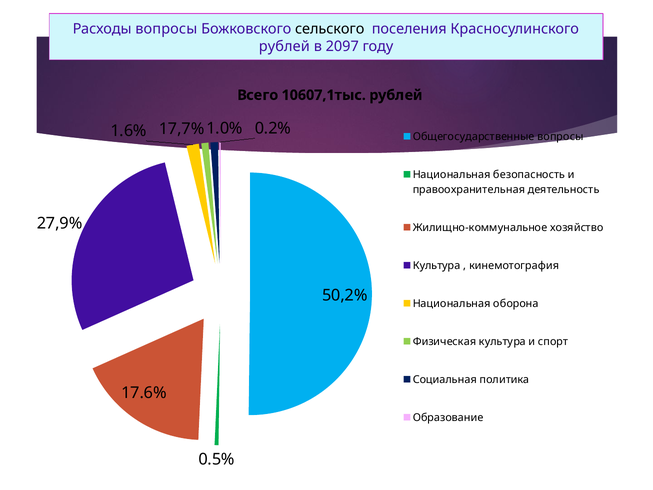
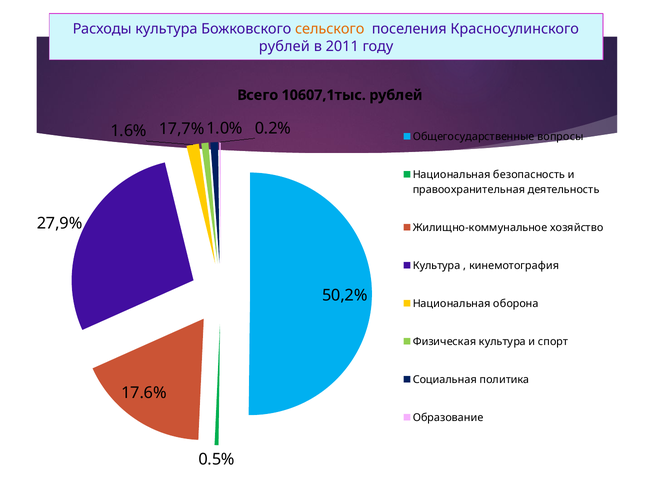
Расходы вопросы: вопросы -> культура (166, 29)
сельского colour: black -> orange (330, 29)
2097: 2097 -> 2011 (342, 46)
